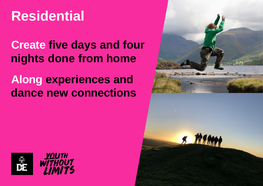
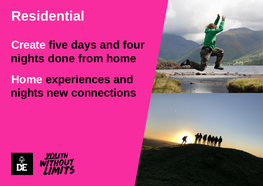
Along: Along -> Home (27, 79)
dance: dance -> nights (27, 93)
